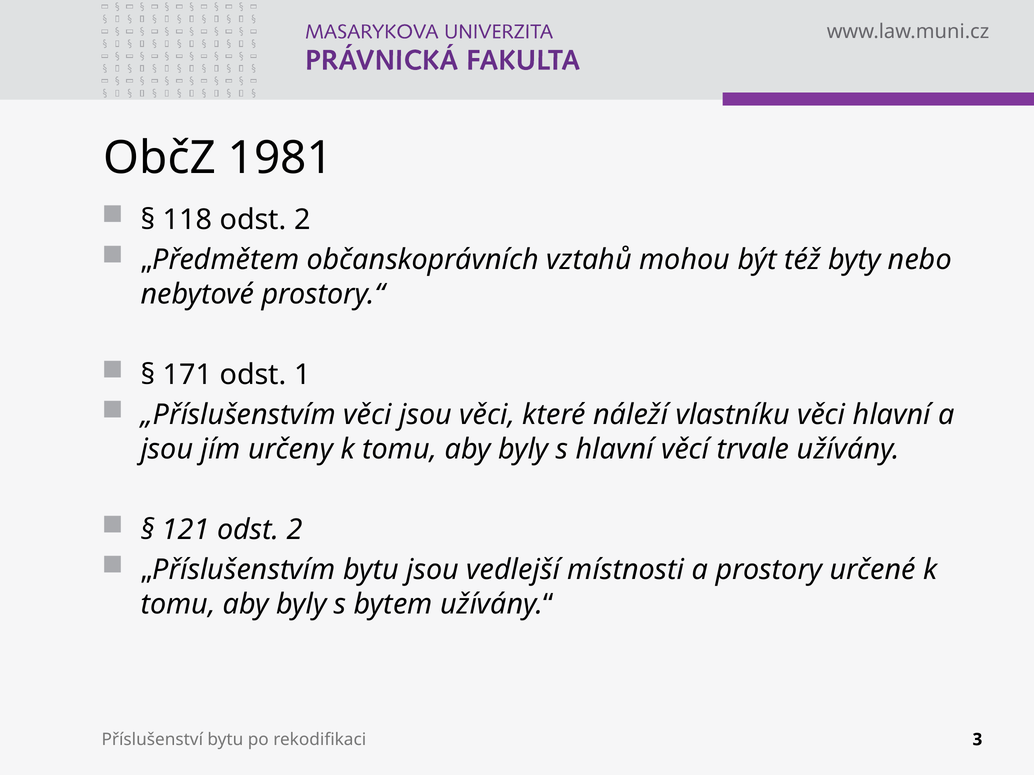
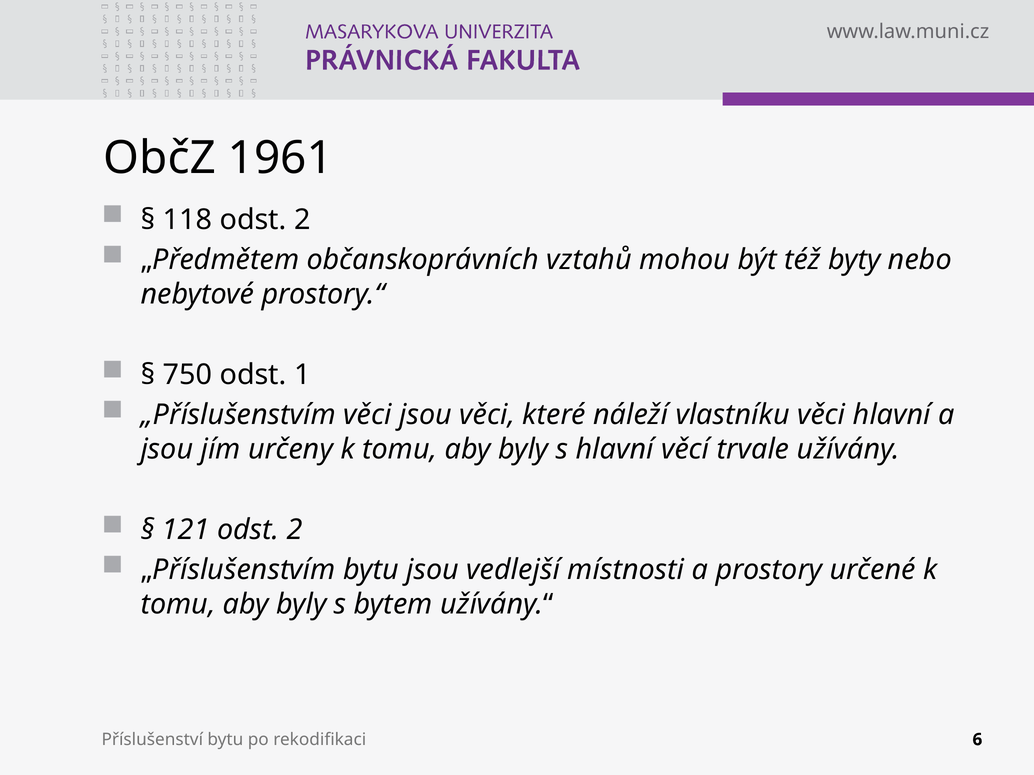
1981: 1981 -> 1961 (280, 158)
171: 171 -> 750 (187, 375)
3: 3 -> 6 (977, 740)
